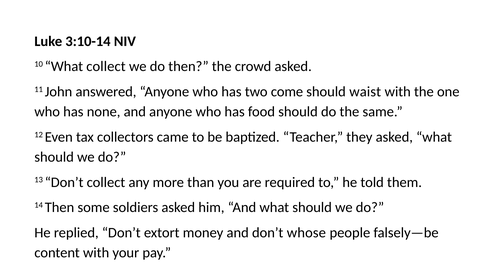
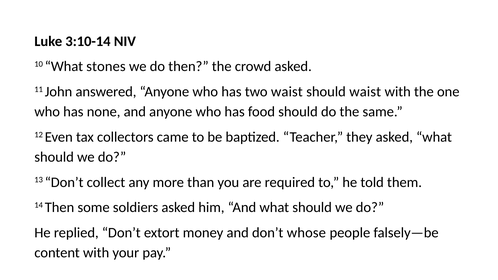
What collect: collect -> stones (106, 67)
two come: come -> waist (287, 92)
